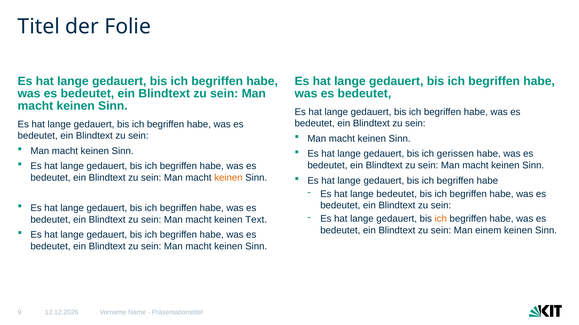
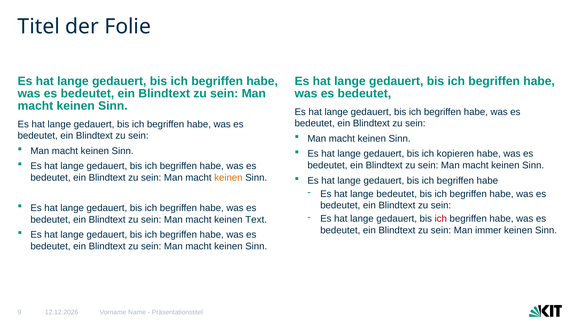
gerissen: gerissen -> kopieren (455, 154)
ich colour: orange -> red (441, 219)
einem: einem -> immer (488, 231)
